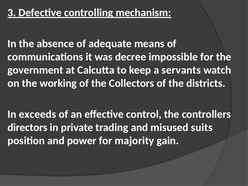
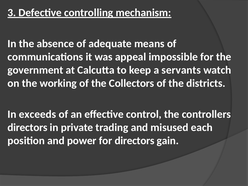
decree: decree -> appeal (131, 57)
suits: suits -> each (202, 127)
for majority: majority -> directors (135, 141)
